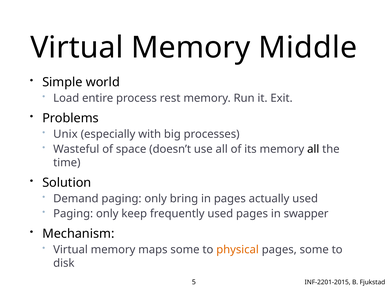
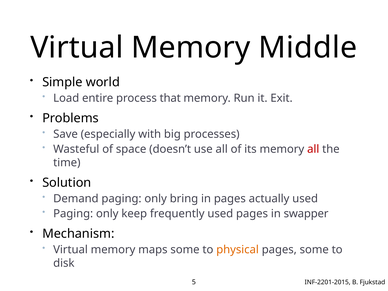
rest: rest -> that (170, 98)
Unix: Unix -> Save (66, 134)
all colour: black -> red (313, 149)
